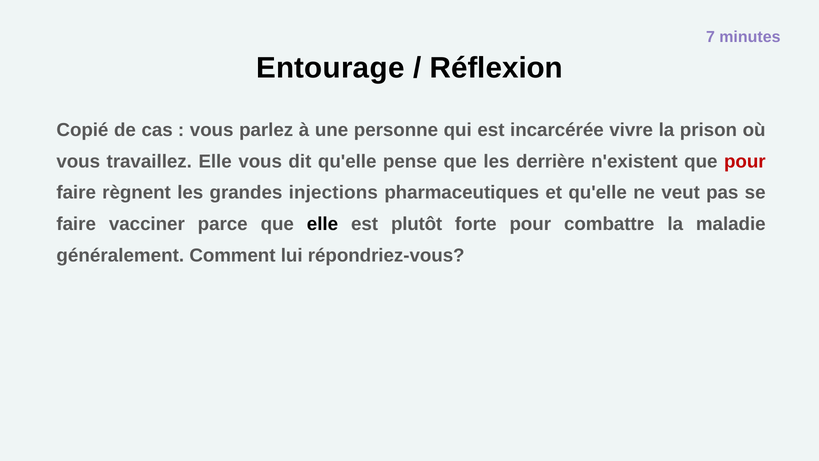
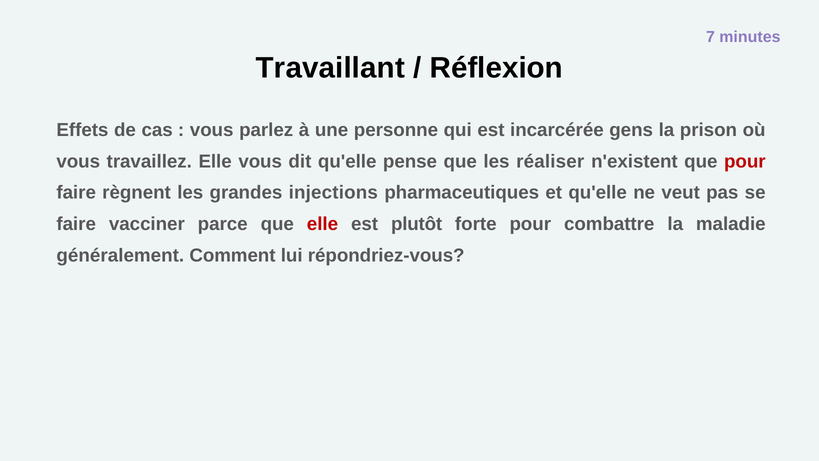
Entourage: Entourage -> Travaillant (330, 68)
Copié: Copié -> Effets (82, 130)
vivre: vivre -> gens (631, 130)
derrière: derrière -> réaliser (550, 161)
elle colour: black -> red (322, 224)
